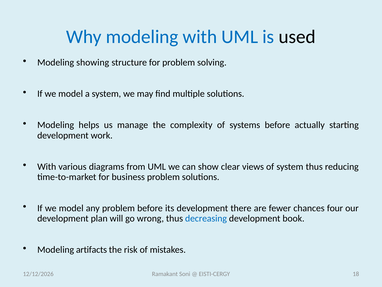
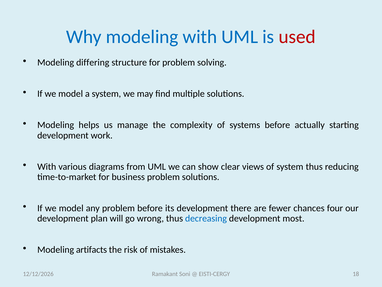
used colour: black -> red (297, 37)
showing: showing -> differing (93, 62)
book: book -> most (294, 218)
